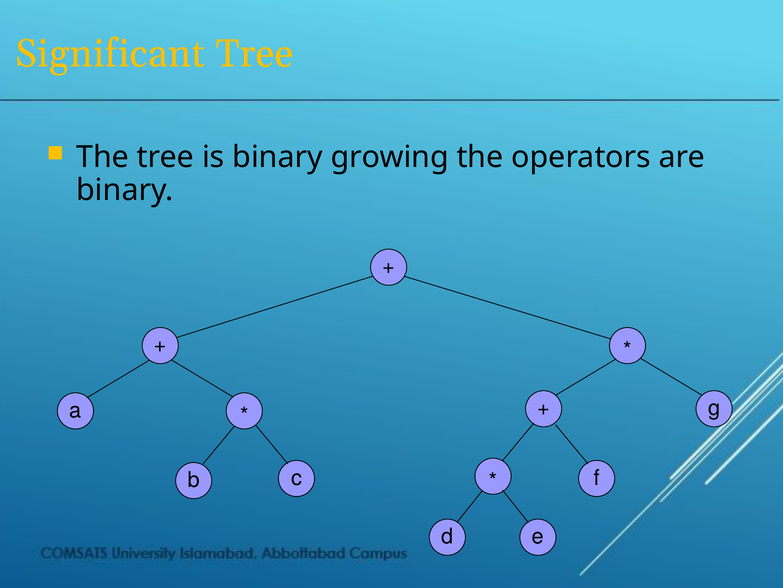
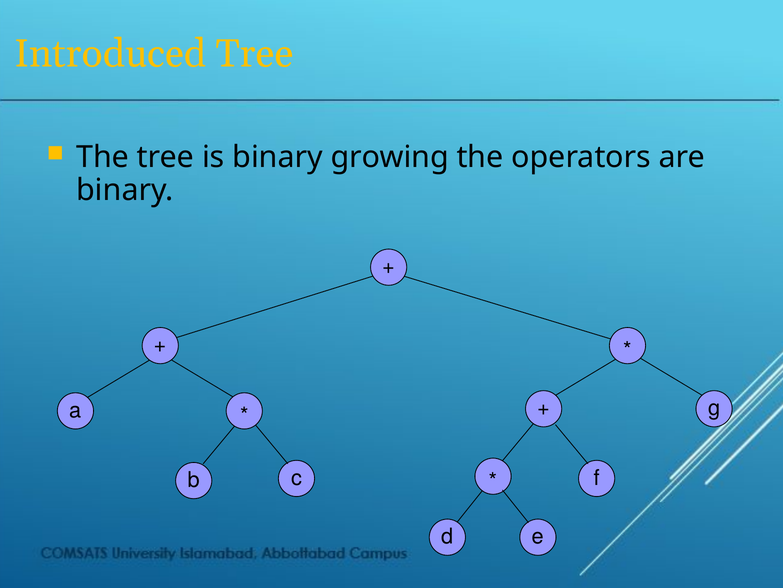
Significant: Significant -> Introduced (110, 54)
